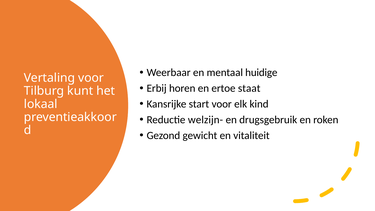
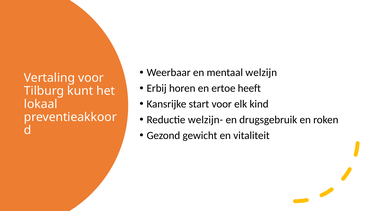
huidige: huidige -> welzijn (261, 73)
staat: staat -> heeft (249, 88)
